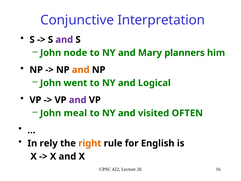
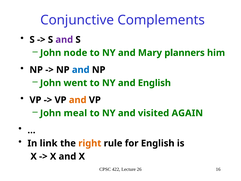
Interpretation: Interpretation -> Complements (161, 20)
and colour: orange -> blue (81, 70)
and Logical: Logical -> English (154, 83)
and colour: purple -> orange (78, 100)
OFTEN: OFTEN -> AGAIN (187, 113)
rely: rely -> link (49, 143)
